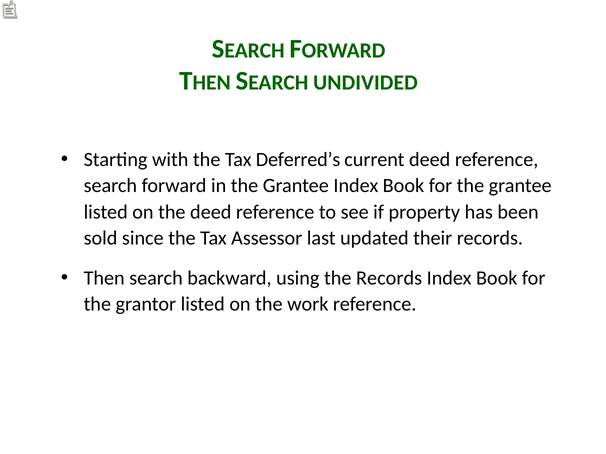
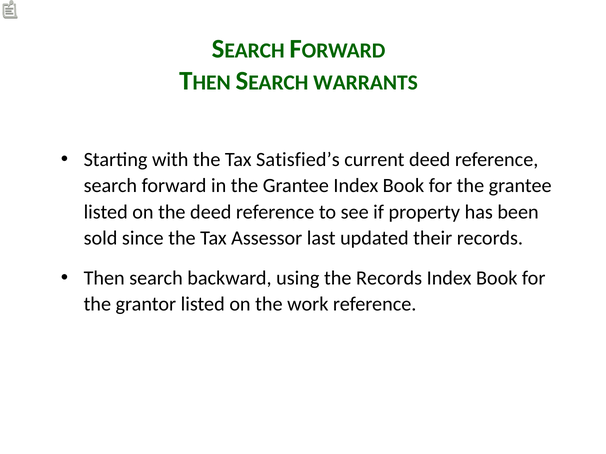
UNDIVIDED: UNDIVIDED -> WARRANTS (366, 83)
Deferred’s: Deferred’s -> Satisfied’s (298, 160)
